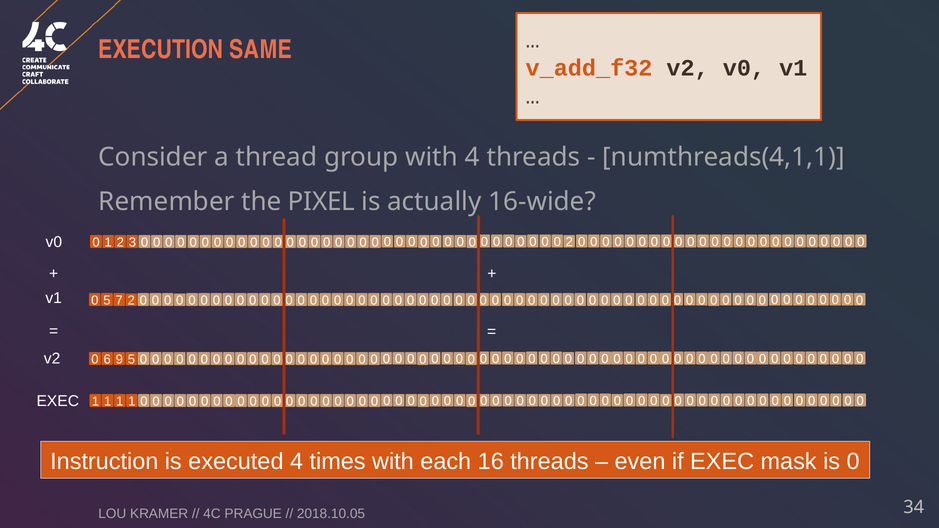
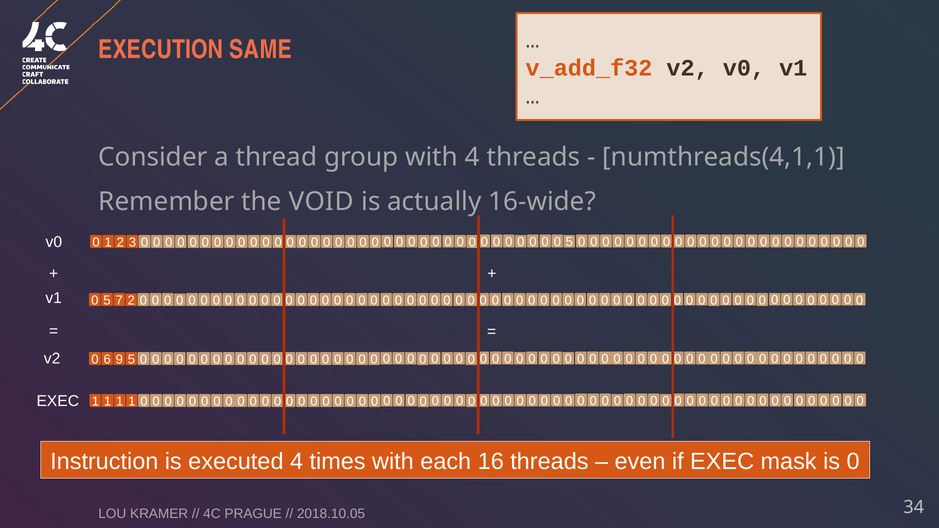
PIXEL: PIXEL -> VOID (321, 202)
2: 2 -> 5 (569, 242)
